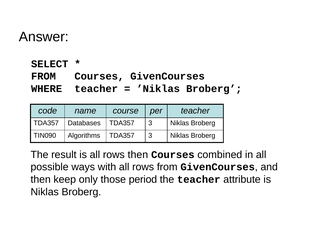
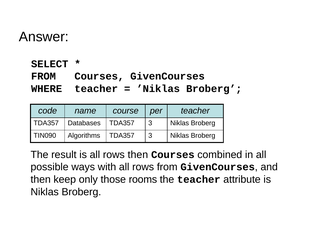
period: period -> rooms (143, 179)
